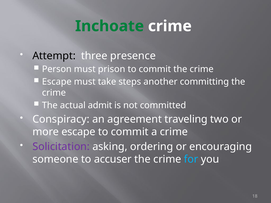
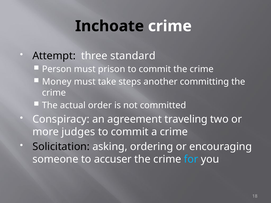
Inchoate colour: green -> black (110, 26)
presence: presence -> standard (133, 56)
Escape: Escape -> Money (57, 82)
admit: admit -> order (100, 105)
more escape: escape -> judges (78, 132)
Solicitation colour: purple -> black (61, 147)
